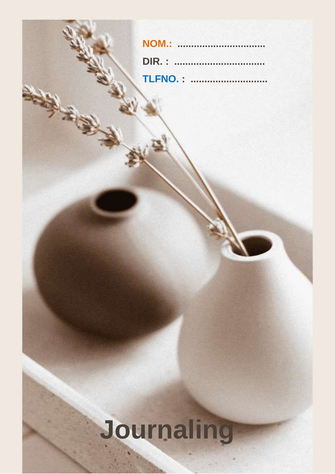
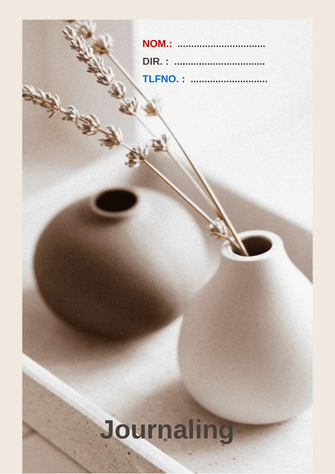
NOM colour: orange -> red (157, 44)
